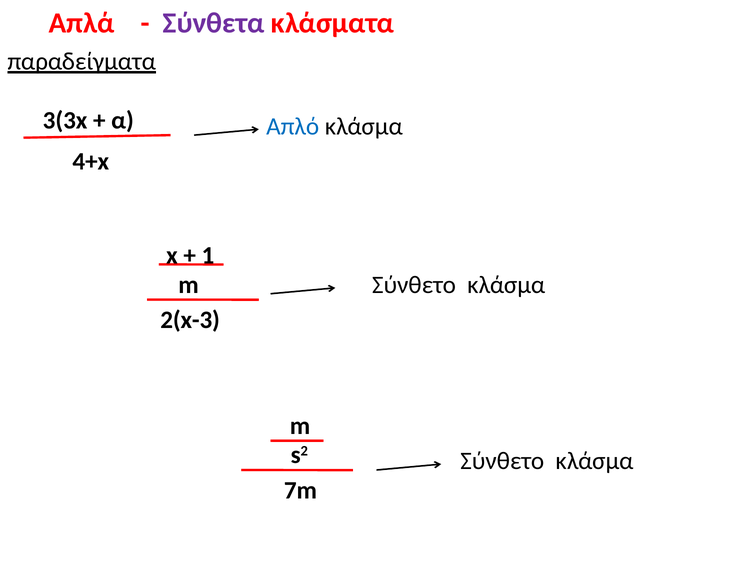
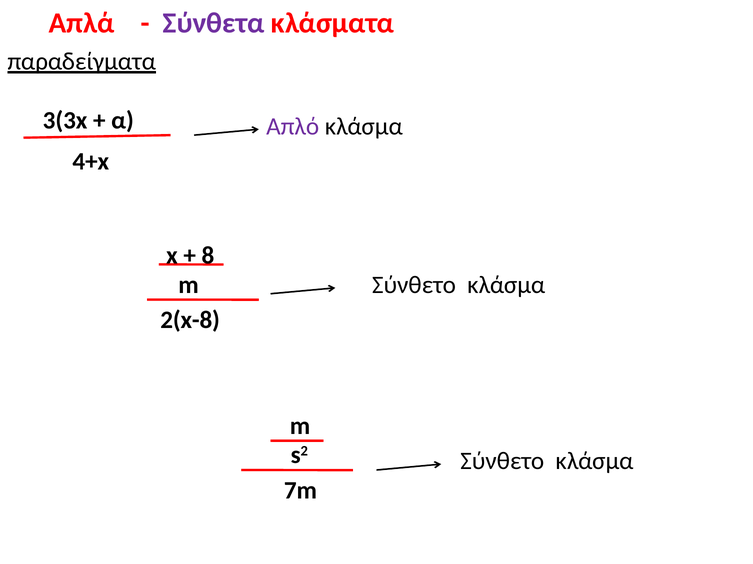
Απλό colour: blue -> purple (293, 126)
1: 1 -> 8 (208, 256)
2(x-3: 2(x-3 -> 2(x-8 (190, 321)
